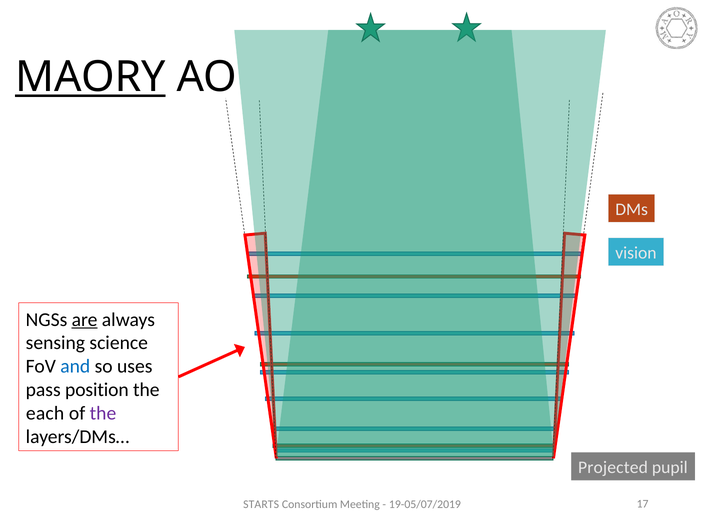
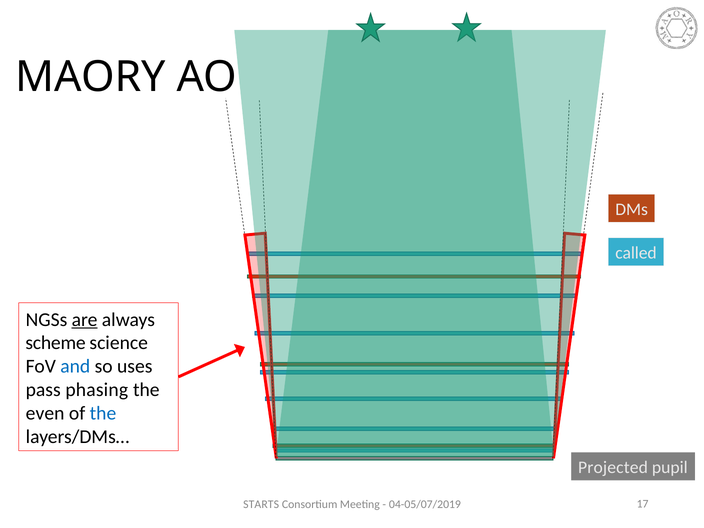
MAORY underline: present -> none (90, 77)
vision: vision -> called (636, 253)
sensing: sensing -> scheme (56, 343)
position: position -> phasing (97, 390)
each: each -> even (45, 413)
the colour: purple -> blue (103, 413)
19-05/07/2019: 19-05/07/2019 -> 04-05/07/2019 (425, 504)
